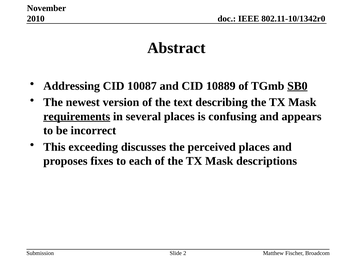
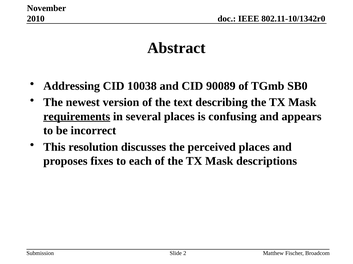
10087: 10087 -> 10038 (142, 86)
10889: 10889 -> 90089 (221, 86)
SB0 underline: present -> none (297, 86)
exceeding: exceeding -> resolution (93, 147)
